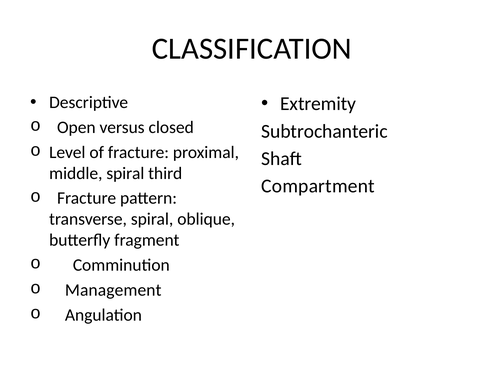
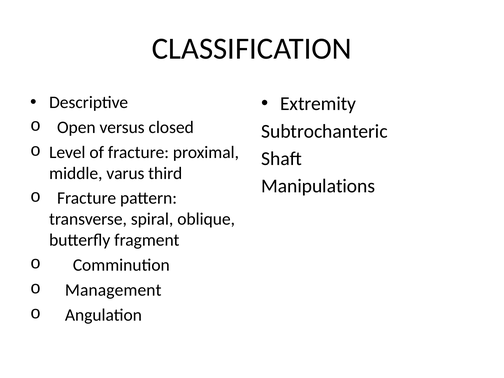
middle spiral: spiral -> varus (125, 173)
Compartment: Compartment -> Manipulations (318, 186)
